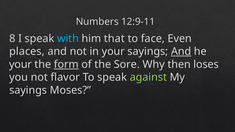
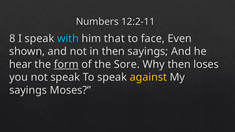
12:9-11: 12:9-11 -> 12:2-11 (138, 22)
places: places -> shown (27, 52)
in your: your -> then (113, 52)
And underline: present -> none (181, 52)
your: your -> hear (20, 64)
not flavor: flavor -> speak (65, 77)
against colour: light green -> yellow (148, 77)
